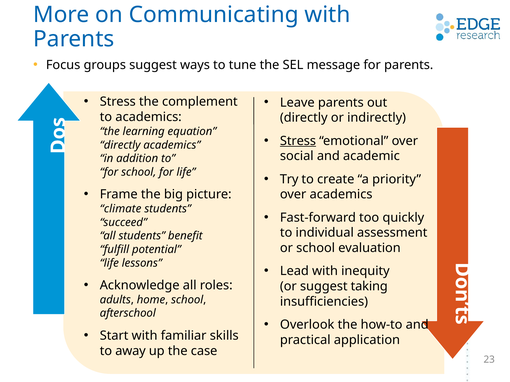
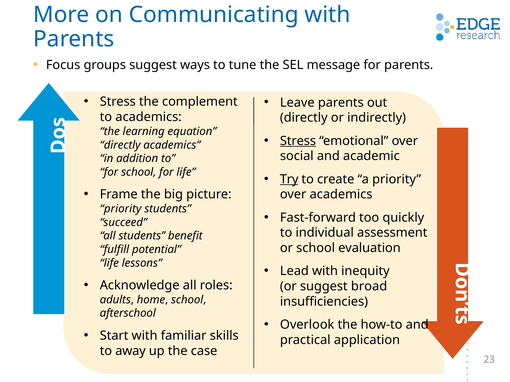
Try underline: none -> present (289, 179)
climate: climate -> priority (121, 209)
taking: taking -> broad (369, 287)
